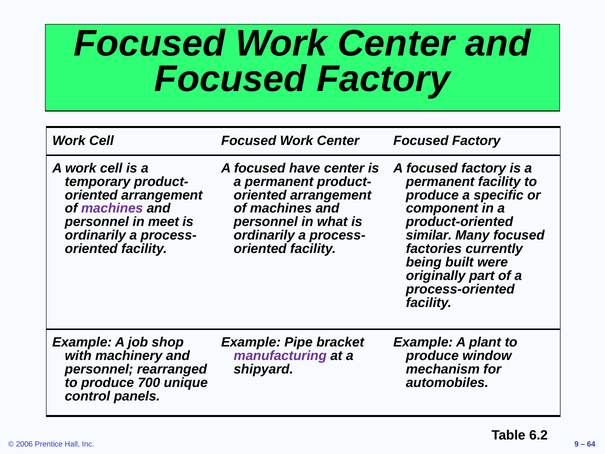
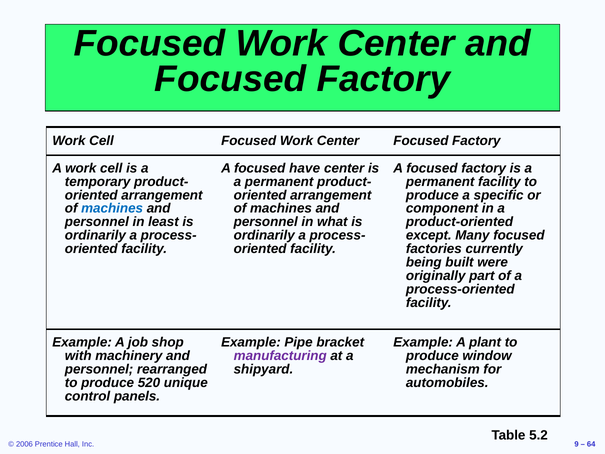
machines colour: purple -> blue (112, 208)
meet: meet -> least (163, 222)
similar: similar -> except (429, 235)
700: 700 -> 520 (149, 383)
6.2: 6.2 -> 5.2 (538, 435)
